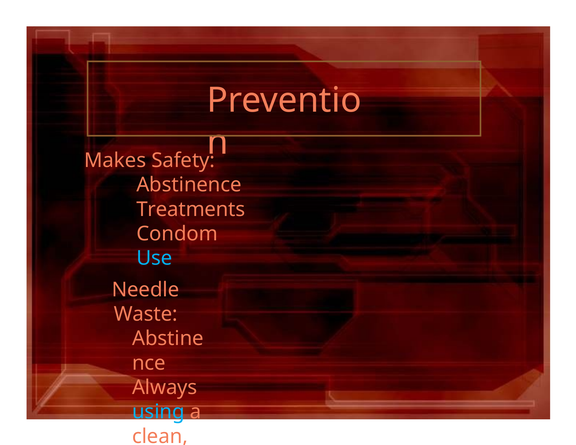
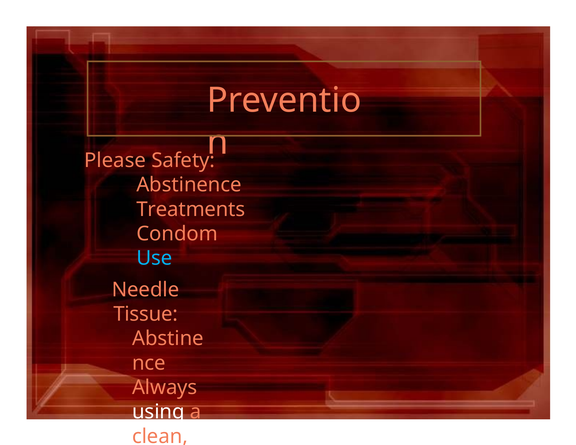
Makes: Makes -> Please (115, 161)
Waste: Waste -> Tissue (146, 314)
using colour: light blue -> white (158, 412)
